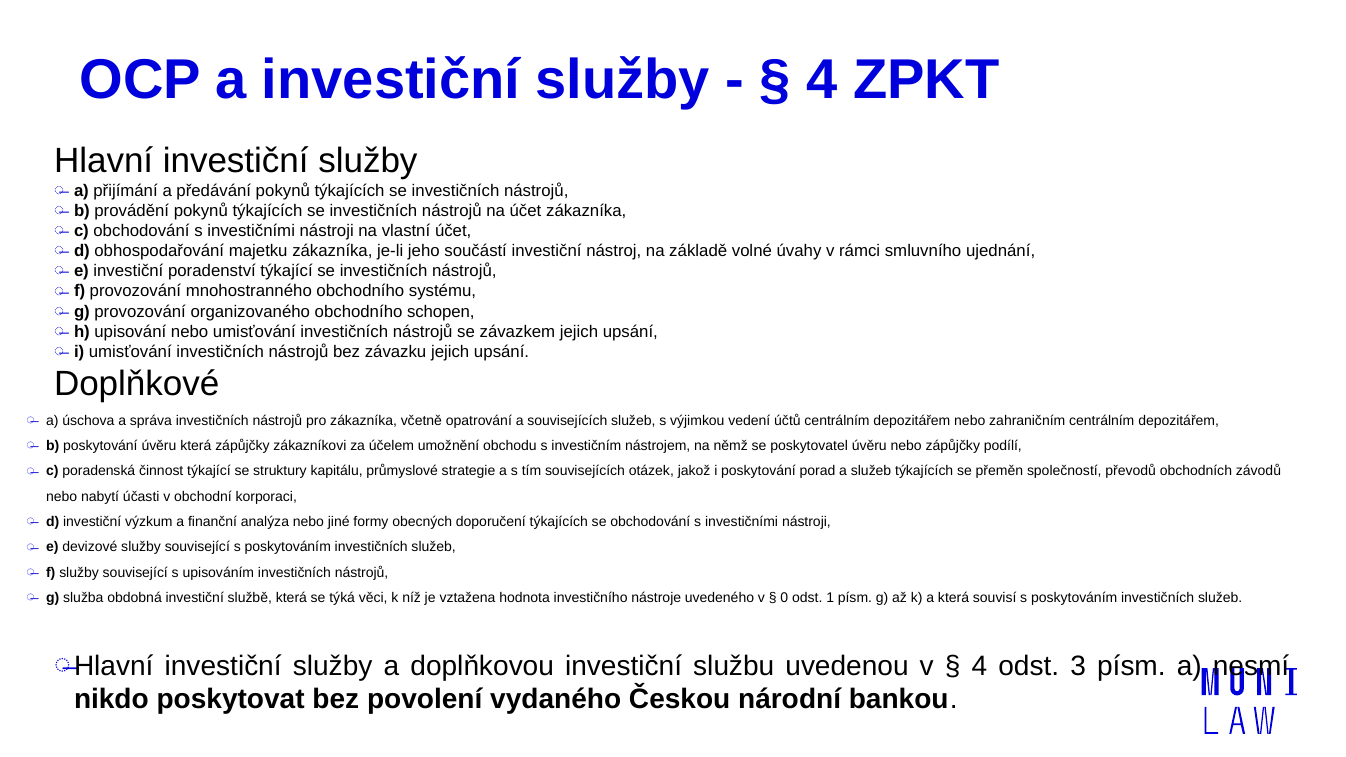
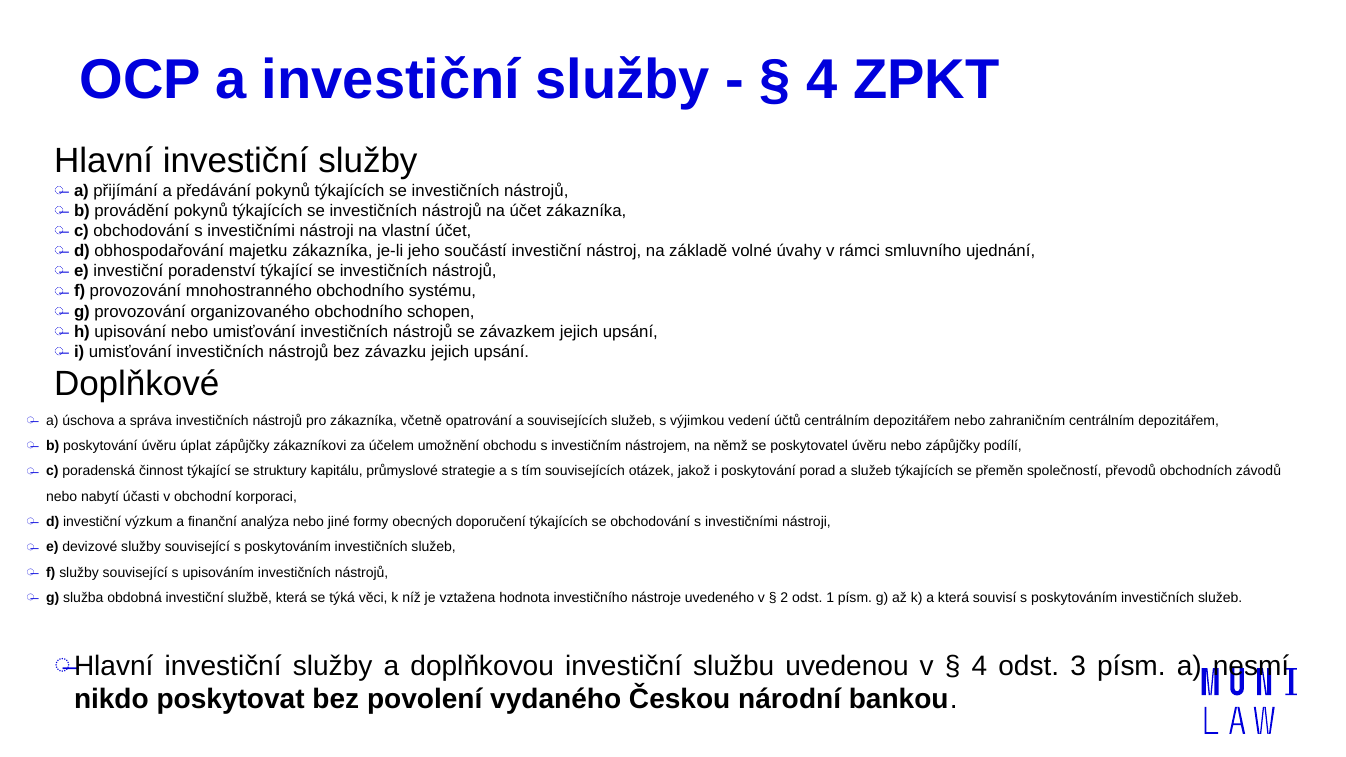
úvěru která: která -> úplat (196, 446)
0: 0 -> 2 (784, 598)
